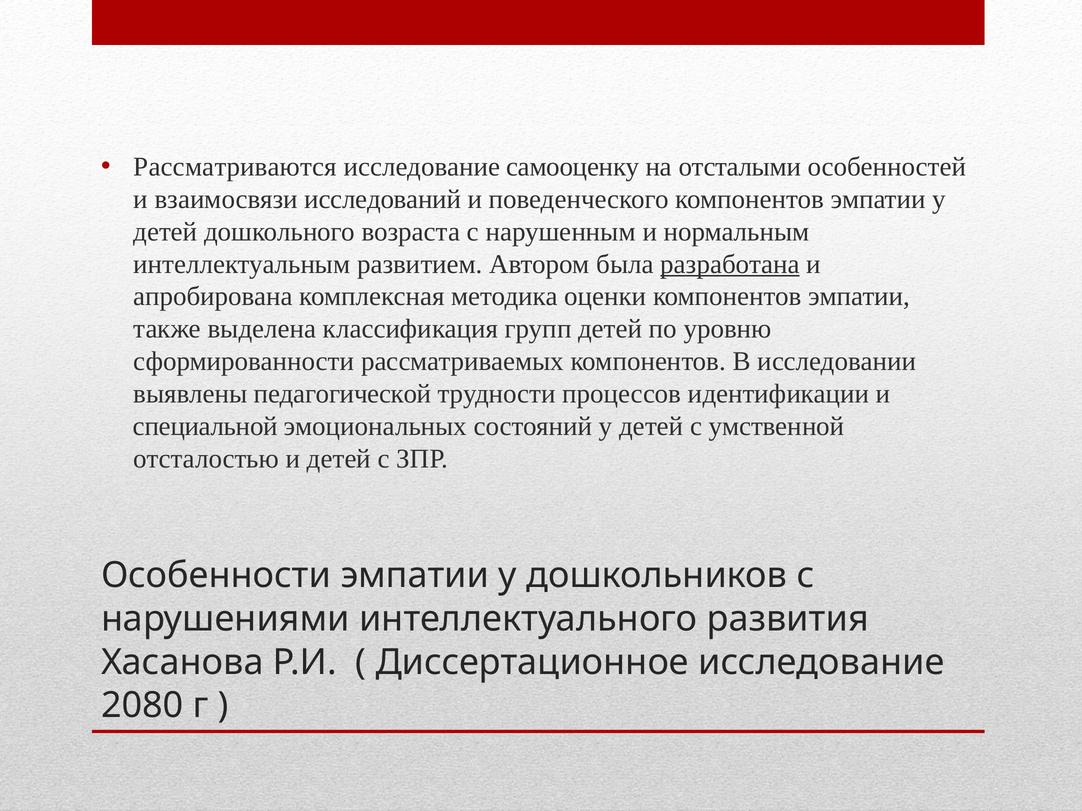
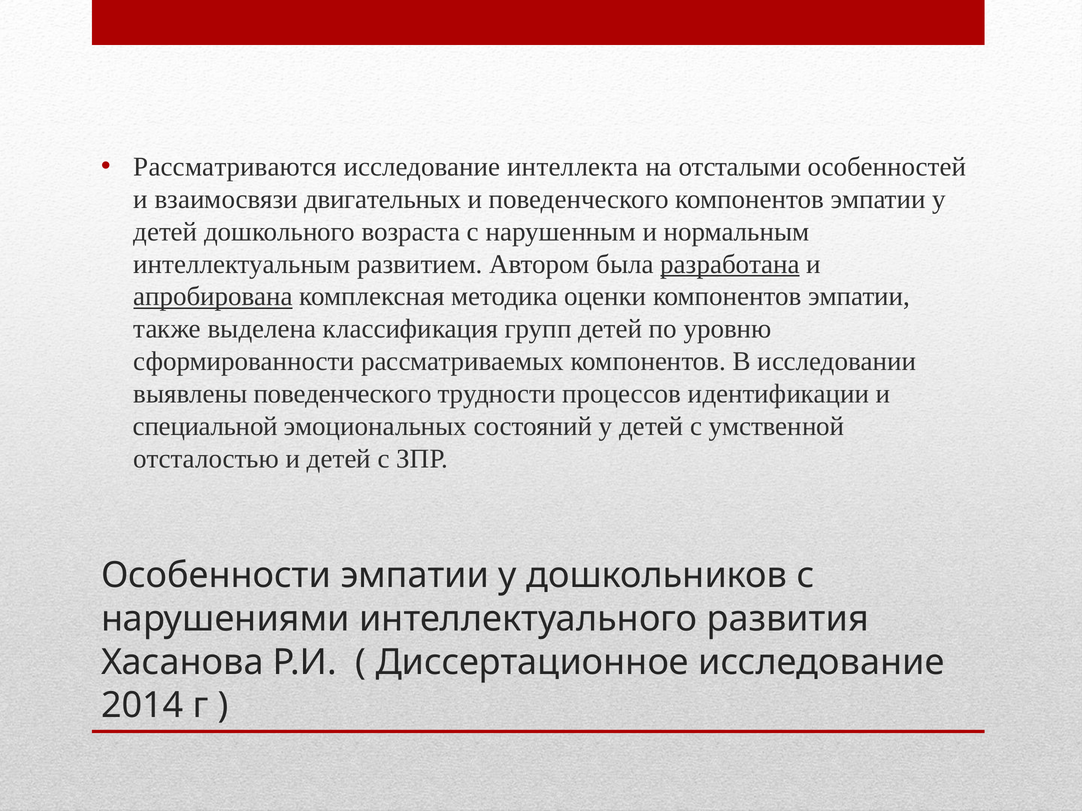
самооценку: самооценку -> интеллекта (573, 167)
исследований: исследований -> двигательных (383, 199)
апробирована underline: none -> present (213, 297)
выявлены педагогической: педагогической -> поведенческого (343, 394)
2080: 2080 -> 2014 (142, 706)
